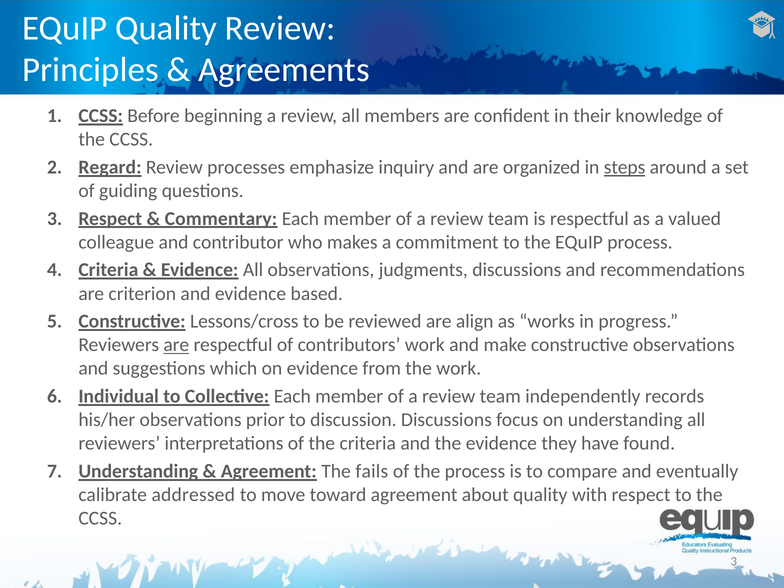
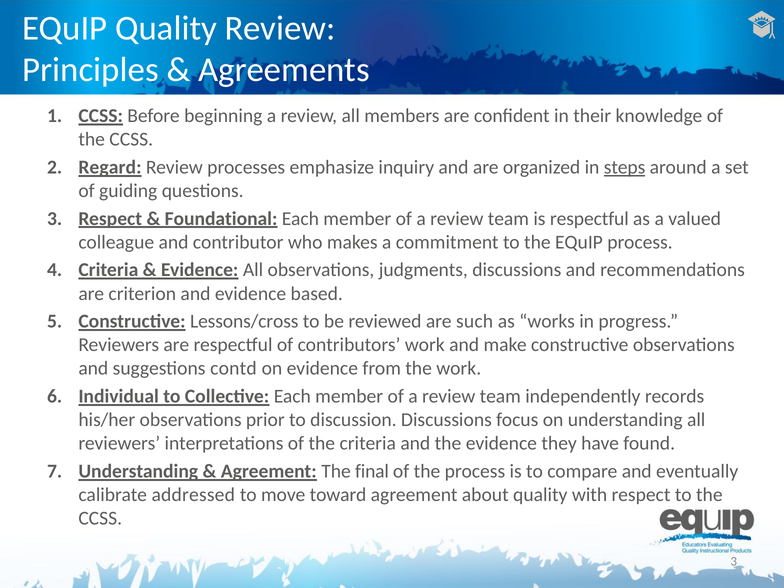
Commentary: Commentary -> Foundational (221, 219)
align: align -> such (475, 321)
are underline: present -> none (176, 345)
which: which -> contd (233, 368)
fails: fails -> final (372, 471)
